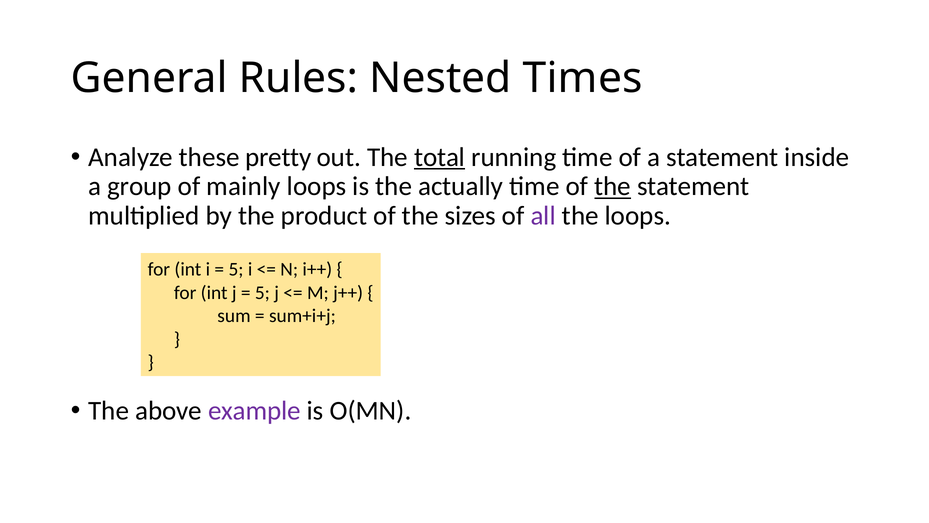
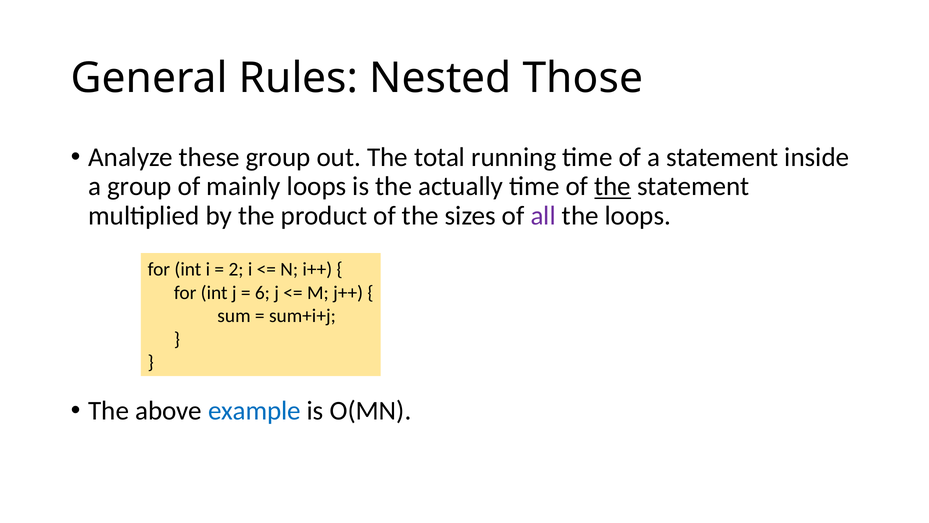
Times: Times -> Those (583, 78)
these pretty: pretty -> group (278, 157)
total underline: present -> none (440, 157)
5: 5 -> 2 (236, 269)
5: 5 -> 6 (262, 292)
example colour: purple -> blue (254, 410)
